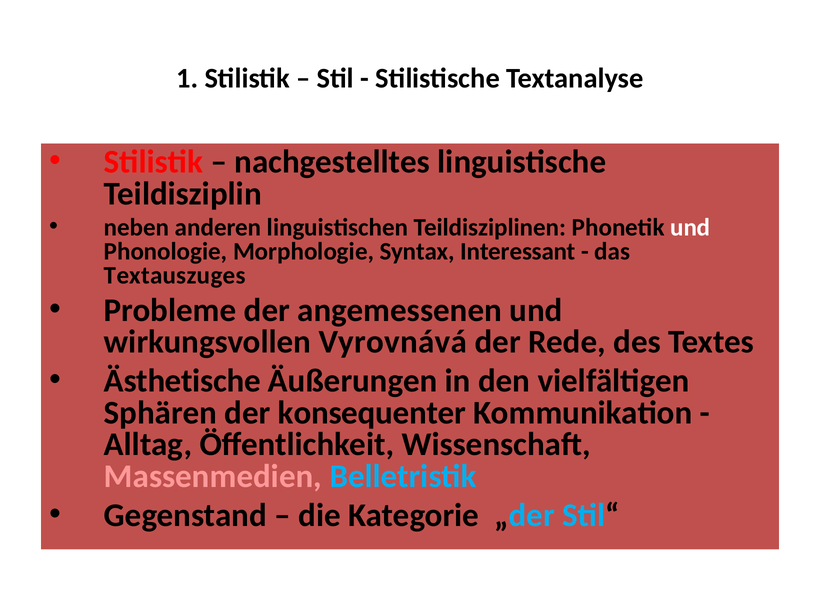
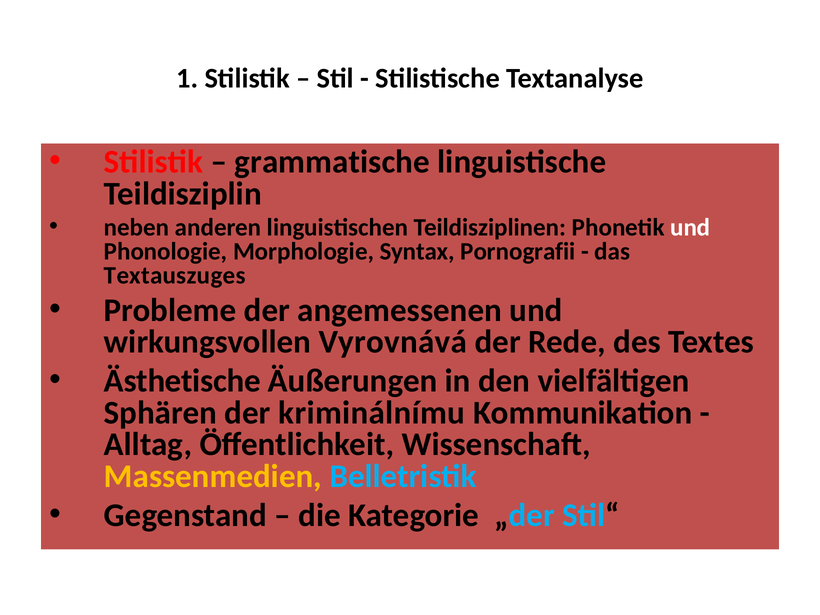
nachgestelltes: nachgestelltes -> grammatische (332, 162)
Interessant: Interessant -> Pornografii (518, 251)
konsequenter: konsequenter -> kriminálnímu (372, 413)
Massenmedien colour: pink -> yellow (213, 476)
